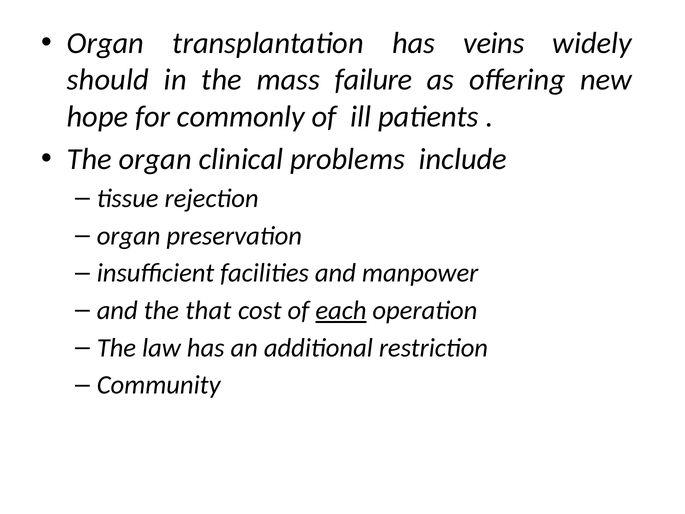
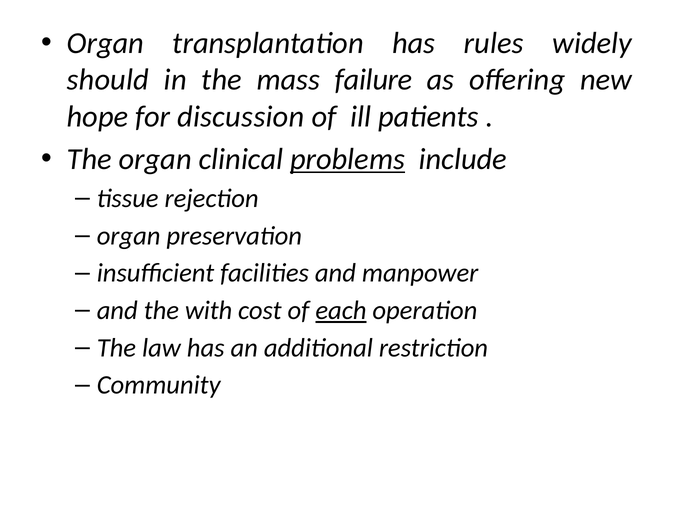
veins: veins -> rules (494, 43)
commonly: commonly -> discussion (241, 116)
problems underline: none -> present (348, 159)
that: that -> with (209, 310)
